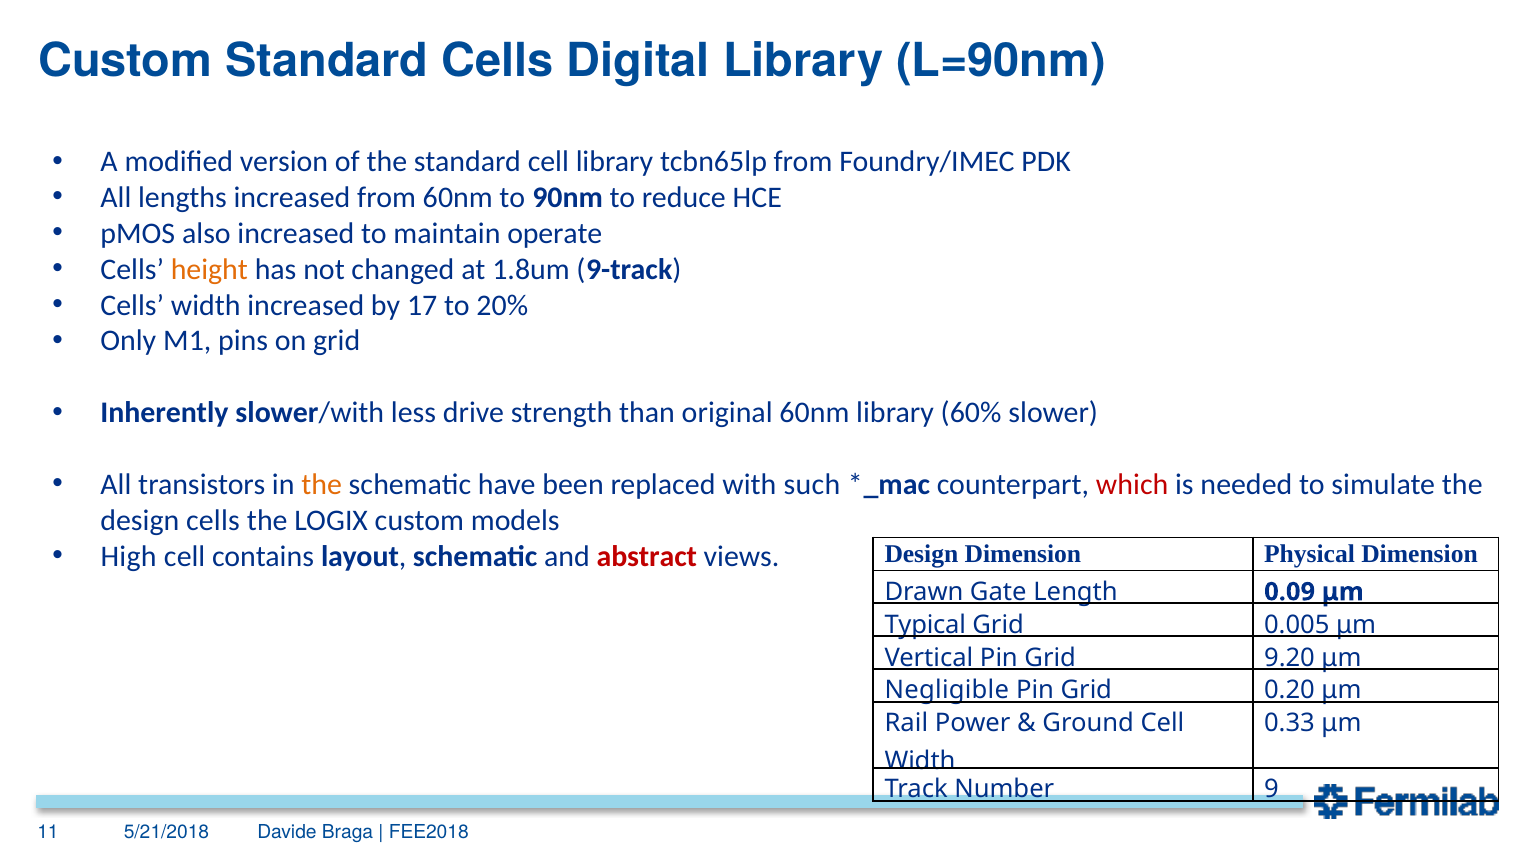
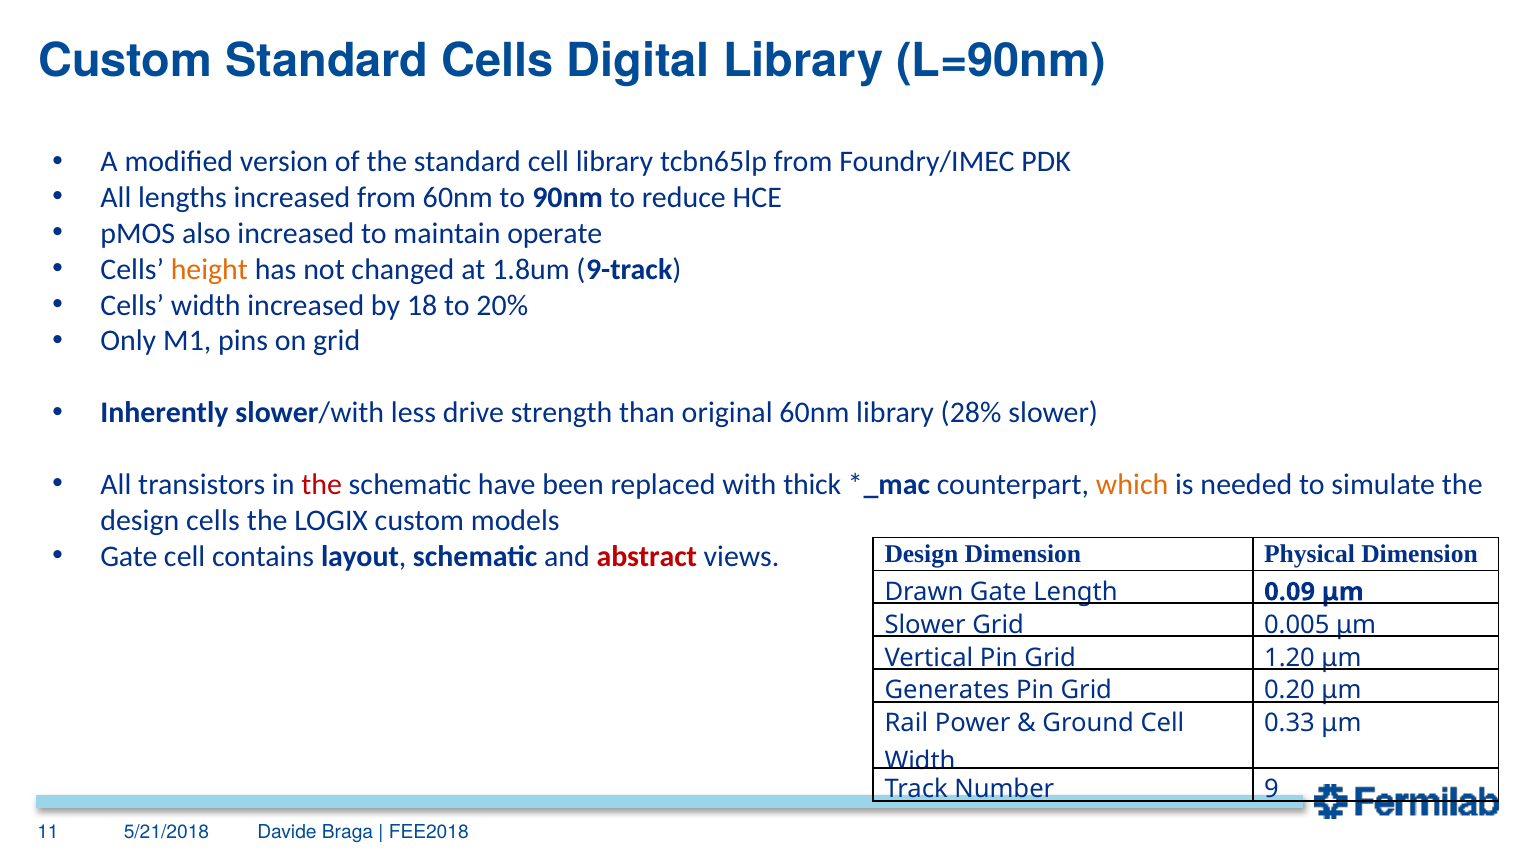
17: 17 -> 18 (422, 305)
60%: 60% -> 28% (971, 413)
the colour: orange -> red (322, 485)
such: such -> thick (812, 485)
which colour: red -> orange (1132, 485)
High: High -> Gate (129, 557)
Typical: Typical -> Slower (925, 625)
9.20: 9.20 -> 1.20 (1290, 658)
Negligible: Negligible -> Generates (947, 691)
